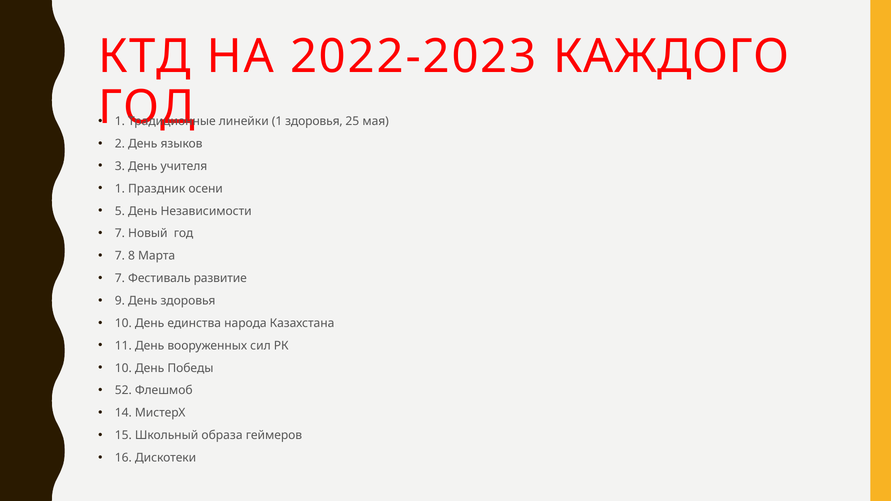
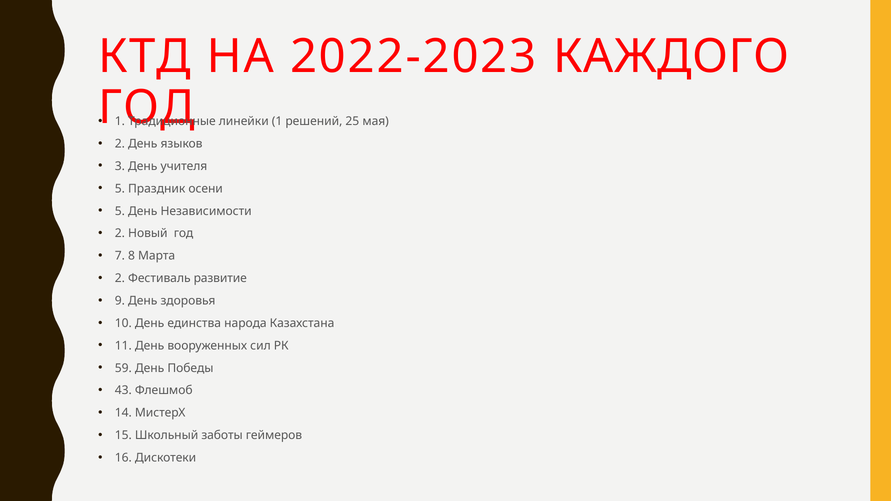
1 здоровья: здоровья -> решений (314, 121)
1: 1 -> 5 (120, 189)
7: 7 -> 2 (120, 234)
7: 7 -> 2 (120, 278)
10: 10 -> 59 (123, 368)
52: 52 -> 43 (123, 391)
образа: образа -> заботы (222, 436)
